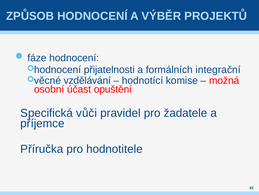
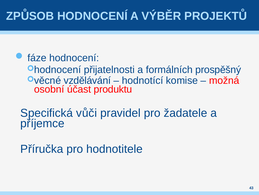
integrační: integrační -> prospěšný (218, 70)
opuštění: opuštění -> produktu (113, 89)
